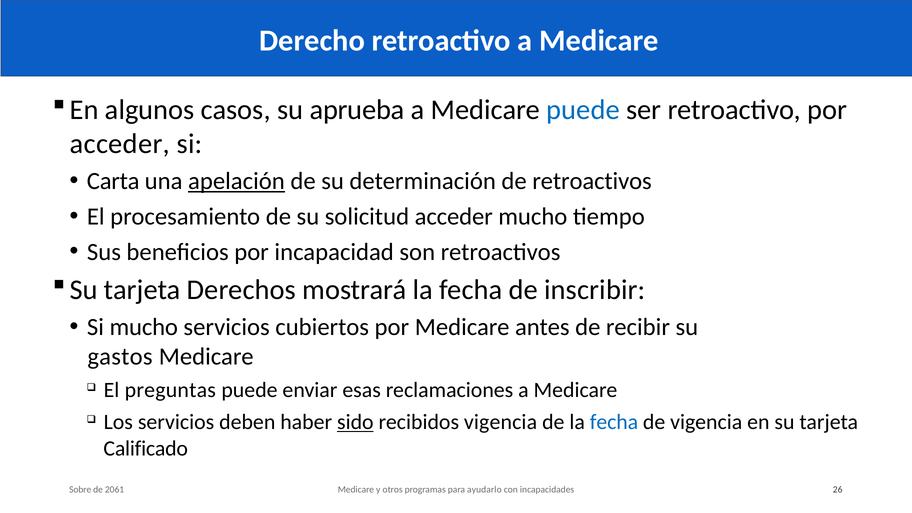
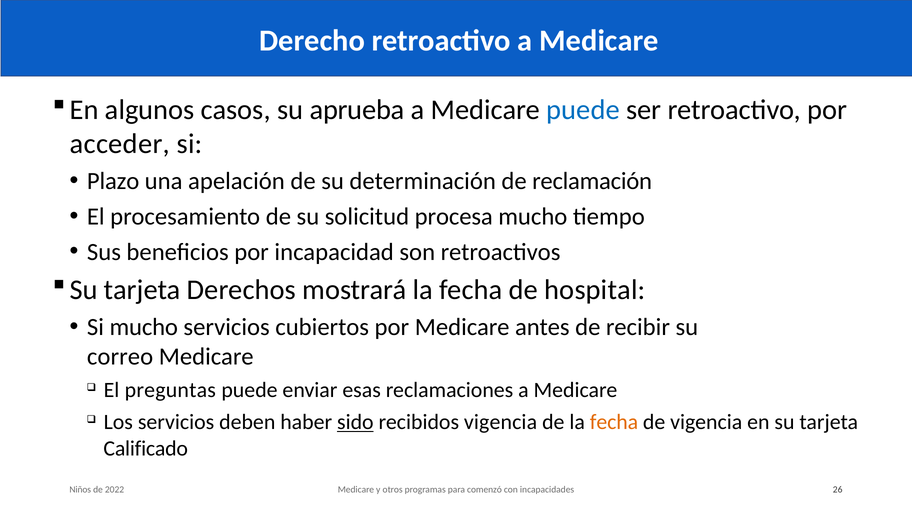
Carta: Carta -> Plazo (113, 181)
apelación underline: present -> none (236, 181)
de retroactivos: retroactivos -> reclamación (592, 181)
solicitud acceder: acceder -> procesa (454, 217)
inscribir: inscribir -> hospital (595, 290)
gastos: gastos -> correo (120, 357)
fecha colour: blue -> orange (614, 422)
Sobre: Sobre -> Niños (80, 490)
2061: 2061 -> 2022 (115, 490)
ayudarlo: ayudarlo -> comenzó (484, 490)
